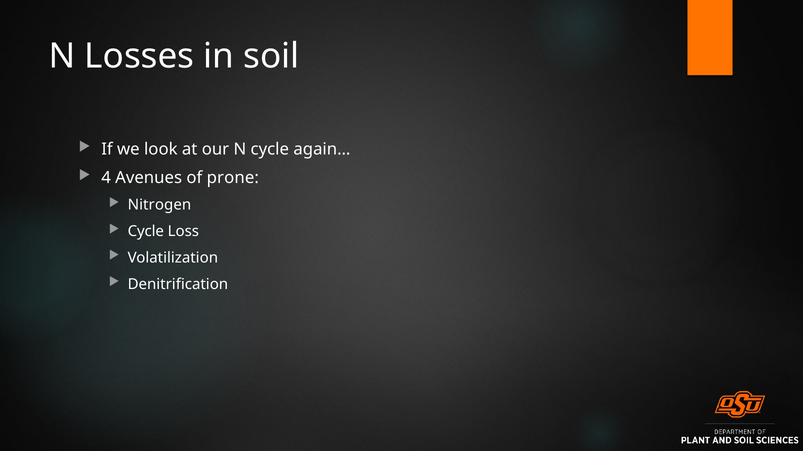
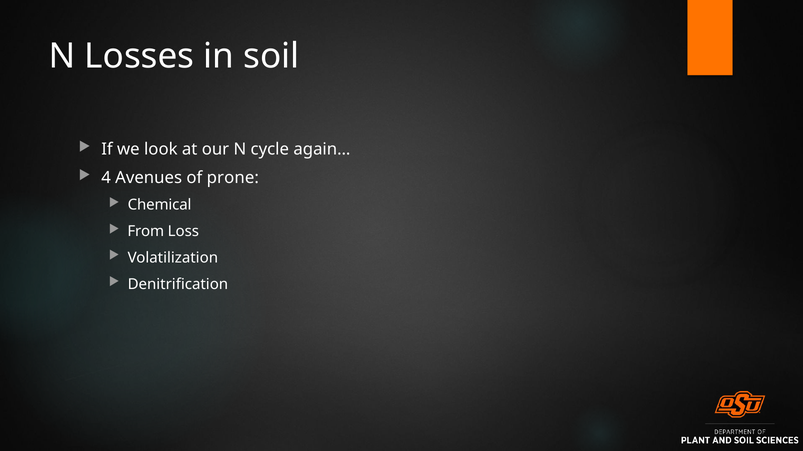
Nitrogen: Nitrogen -> Chemical (160, 205)
Cycle: Cycle -> From (146, 232)
